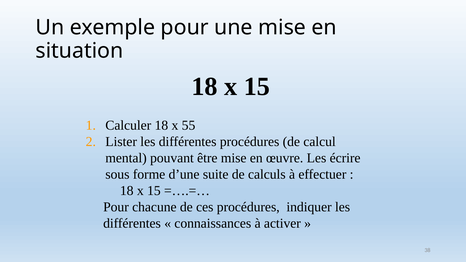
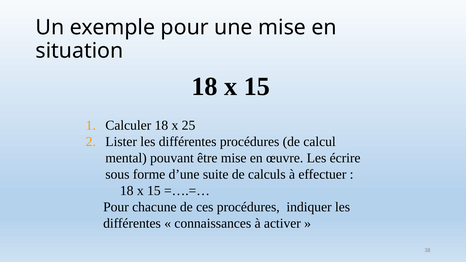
55: 55 -> 25 (189, 125)
